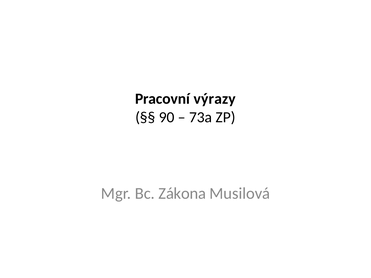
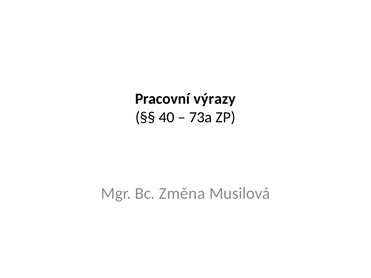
90: 90 -> 40 (167, 117)
Zákona: Zákona -> Změna (182, 194)
